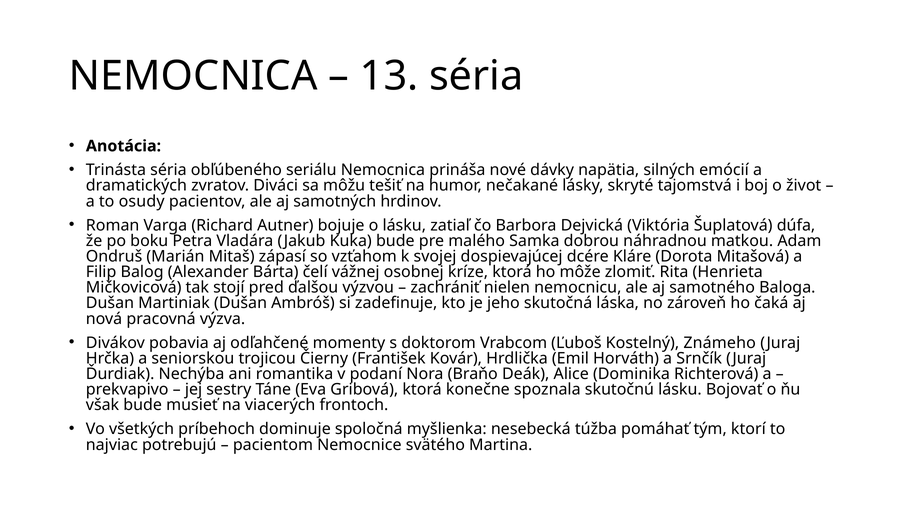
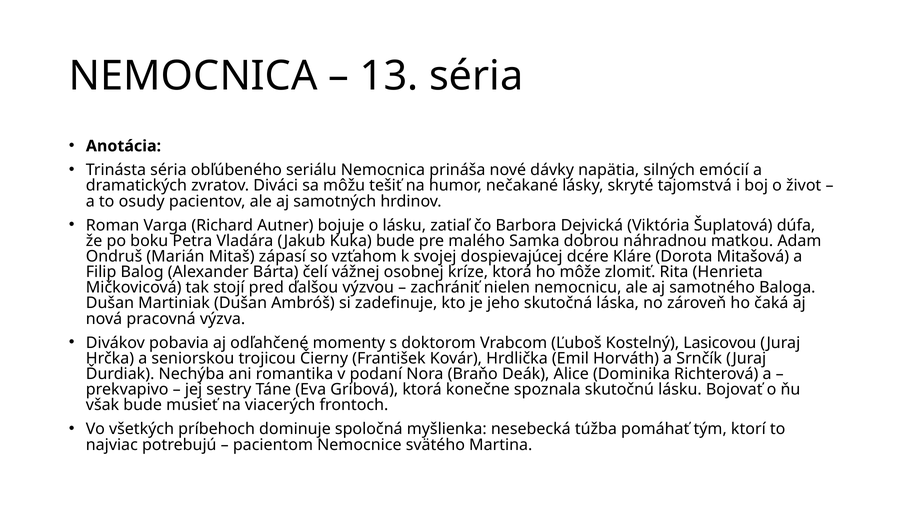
Známeho: Známeho -> Lasicovou (720, 342)
